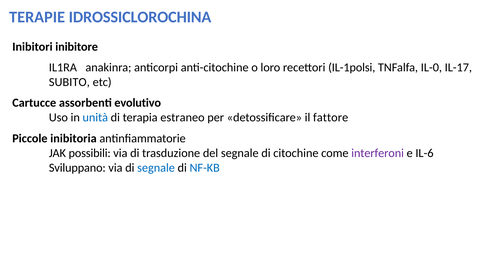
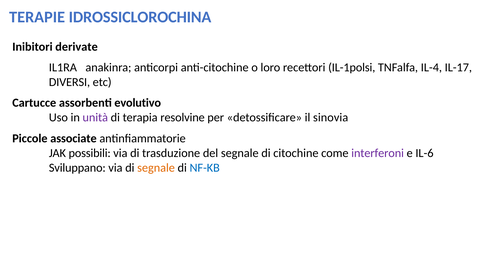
inibitore: inibitore -> derivate (77, 47)
IL-0: IL-0 -> IL-4 (431, 67)
SUBITO: SUBITO -> DIVERSI (69, 82)
unità colour: blue -> purple (95, 117)
estraneo: estraneo -> resolvine (183, 117)
fattore: fattore -> sinovia (331, 117)
inibitoria: inibitoria -> associate (73, 138)
segnale colour: blue -> orange (156, 167)
